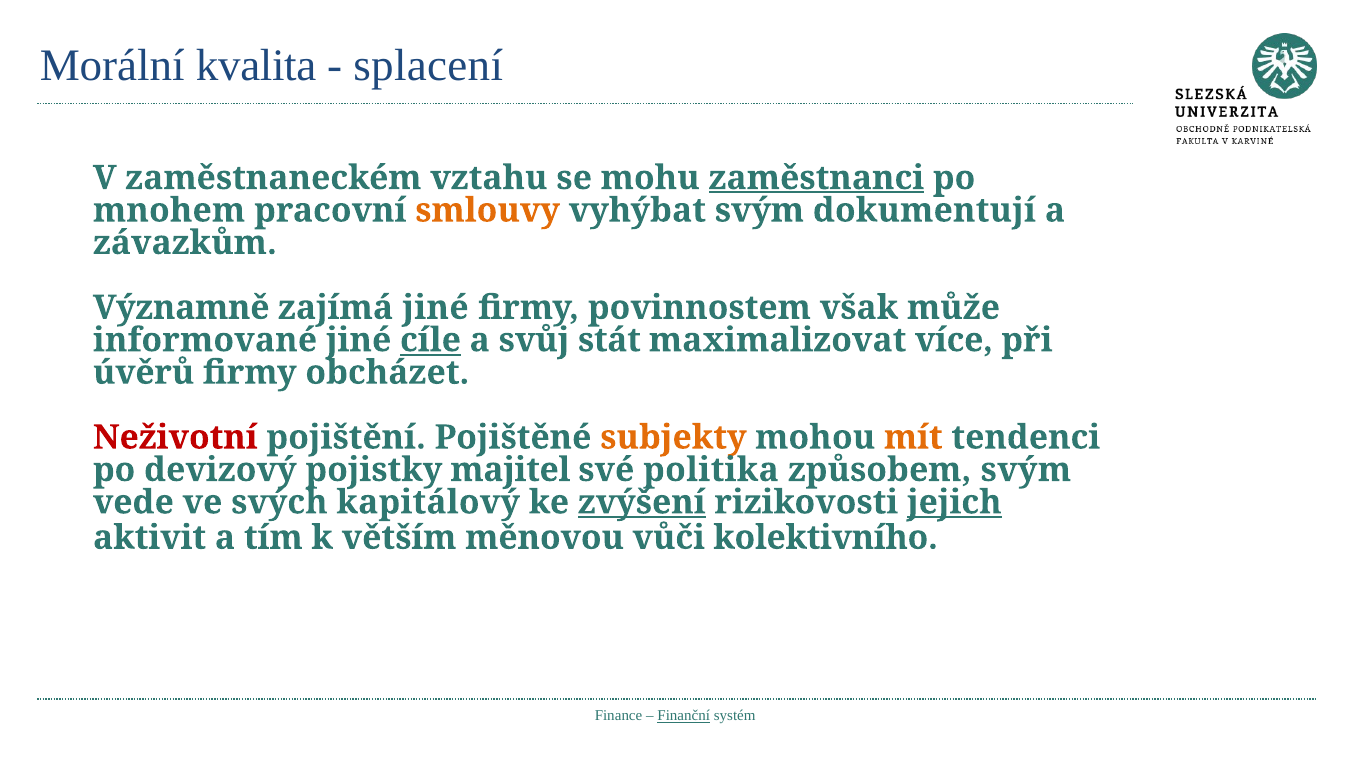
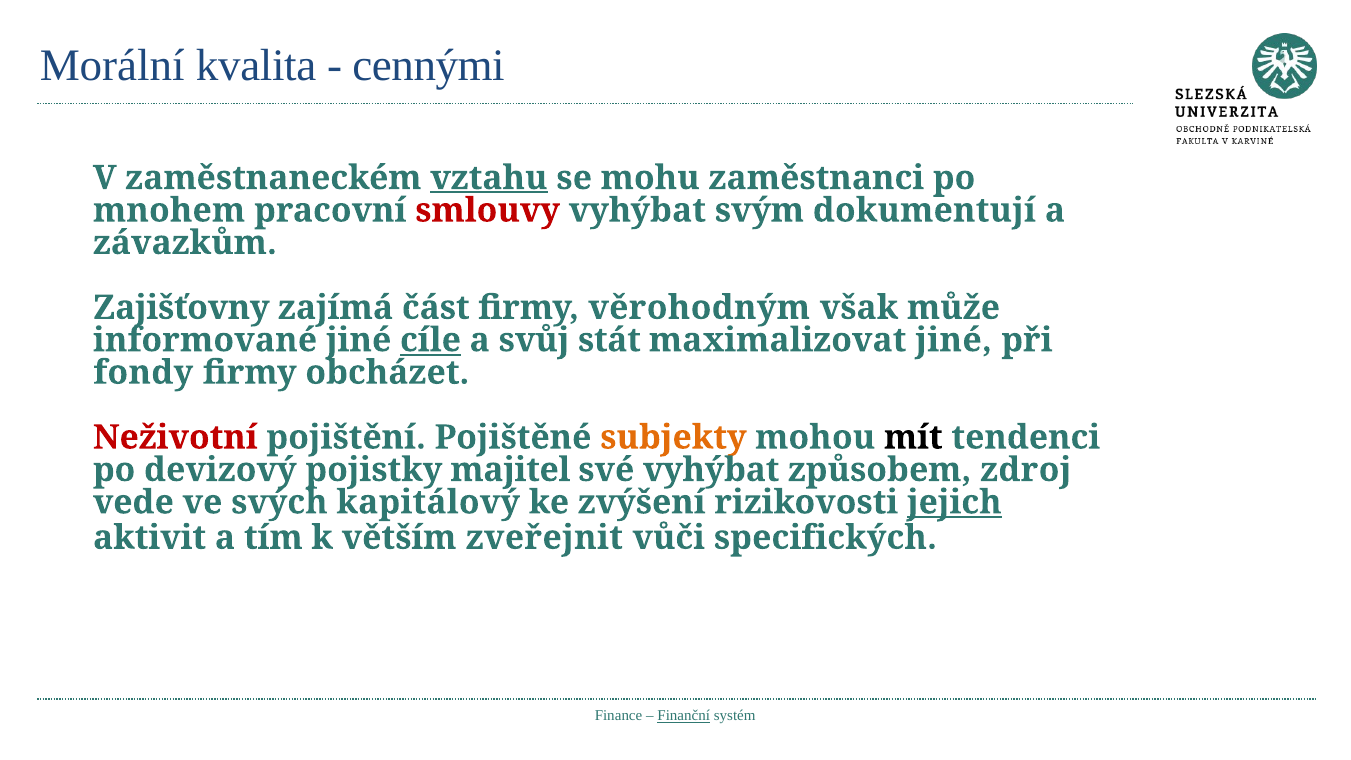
splacení: splacení -> cennými (429, 66)
vztahu underline: none -> present (489, 178)
zaměstnanci underline: present -> none (816, 178)
smlouvy colour: orange -> red (488, 210)
Významně: Významně -> Zajišťovny (181, 308)
zajímá jiné: jiné -> část (436, 308)
povinnostem: povinnostem -> věrohodným (699, 308)
maximalizovat více: více -> jiné (954, 340)
úvěrů: úvěrů -> fondy (143, 373)
mít colour: orange -> black (913, 437)
své politika: politika -> vyhýbat (711, 470)
způsobem svým: svým -> zdroj (1026, 470)
zvýšení underline: present -> none (642, 502)
měnovou: měnovou -> zveřejnit (544, 538)
kolektivního: kolektivního -> specifických (825, 538)
